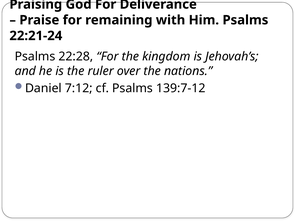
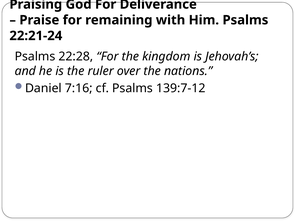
7:12: 7:12 -> 7:16 (79, 88)
